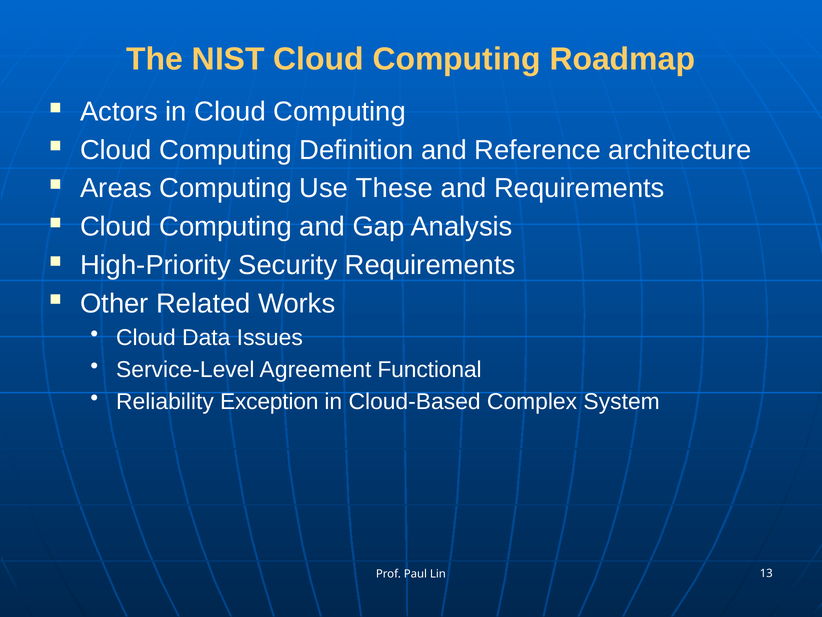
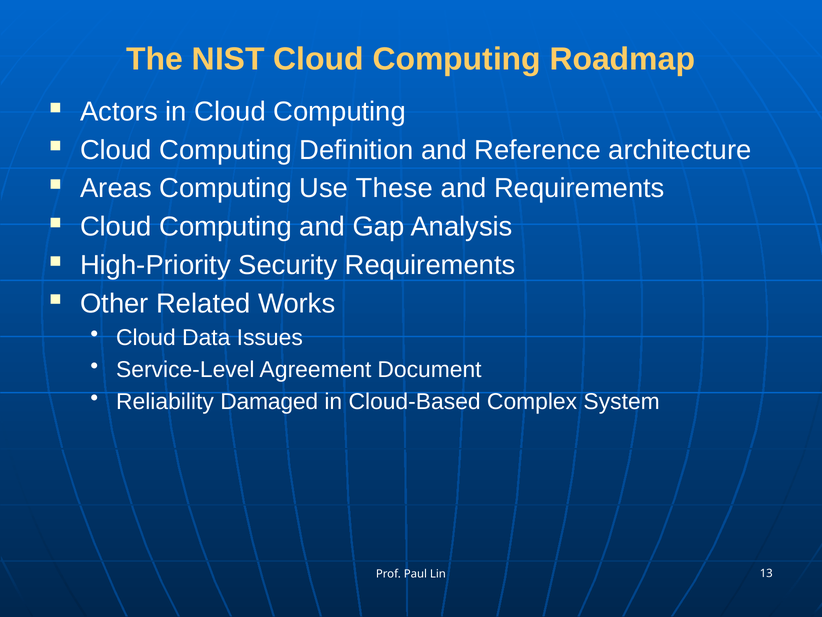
Functional: Functional -> Document (429, 370)
Exception: Exception -> Damaged (269, 402)
